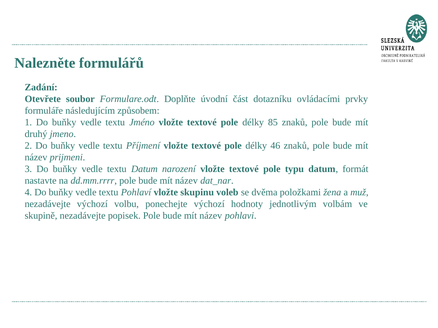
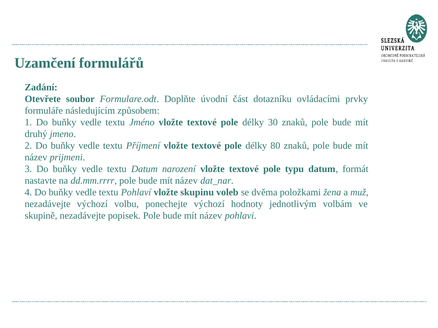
Nalezněte: Nalezněte -> Uzamčení (45, 63)
85: 85 -> 30 (273, 122)
46: 46 -> 80 (275, 146)
